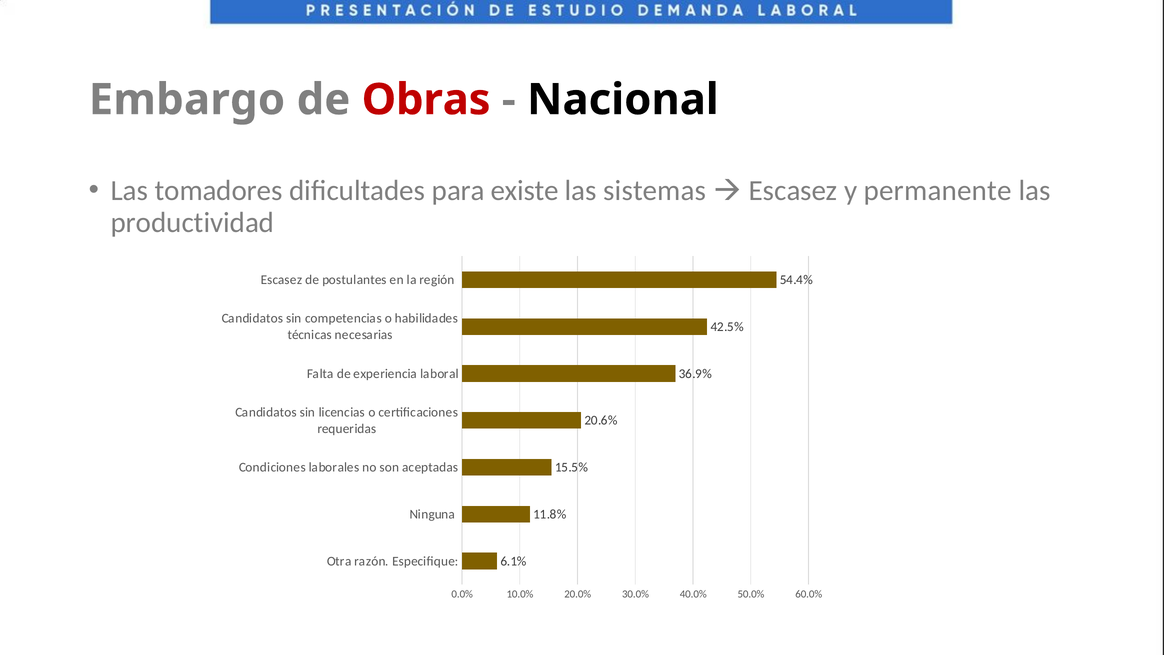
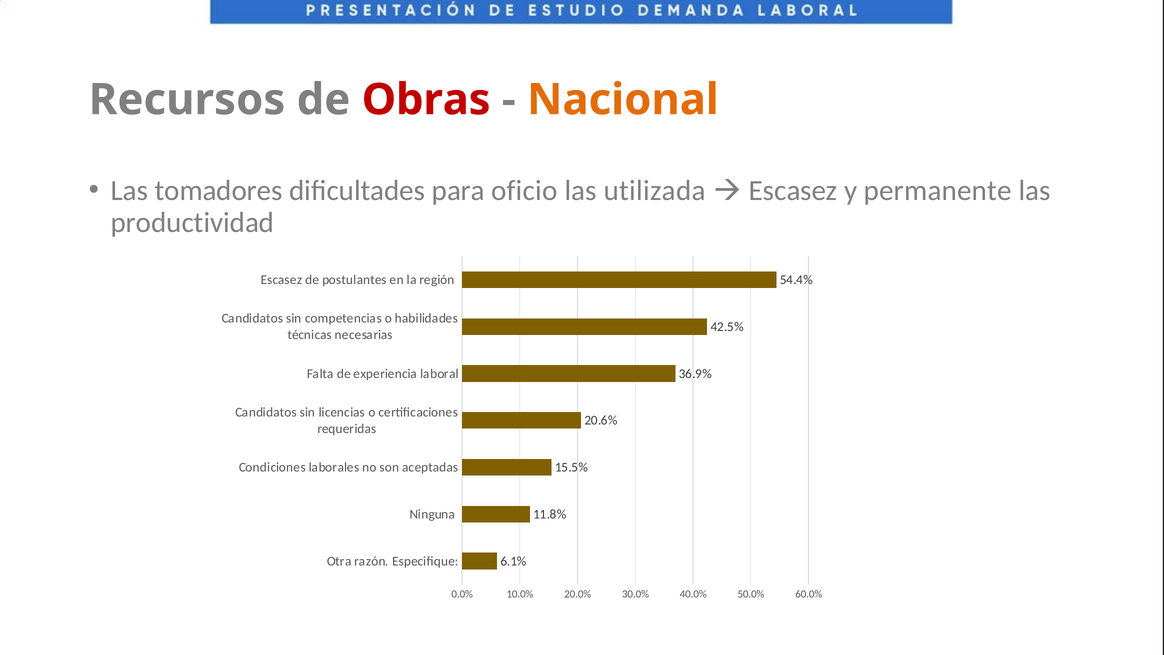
Embargo: Embargo -> Recursos (187, 100)
Nacional colour: black -> orange (623, 100)
existe: existe -> oficio (524, 190)
sistemas: sistemas -> utilizada (655, 190)
